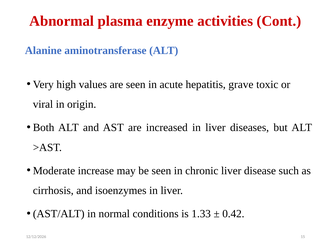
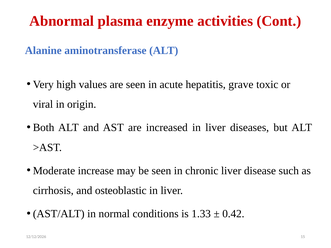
isoenzymes: isoenzymes -> osteoblastic (121, 191)
